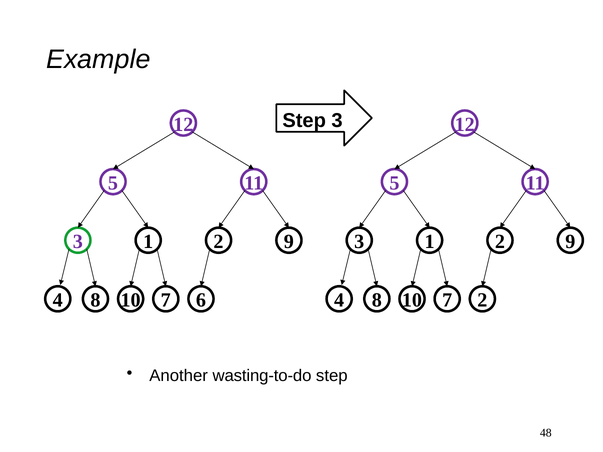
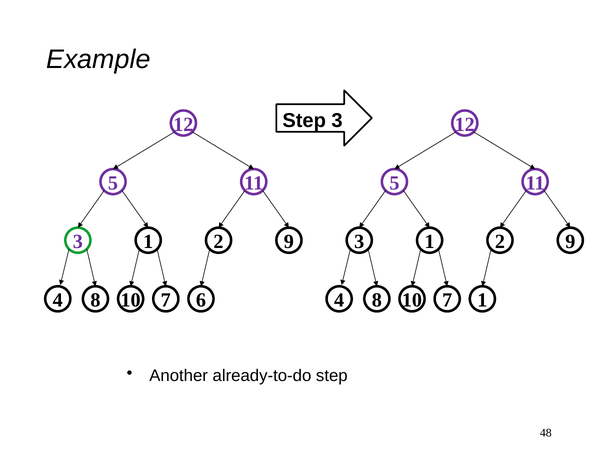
4 2: 2 -> 1 (482, 300)
wasting-to-do: wasting-to-do -> already-to-do (262, 376)
